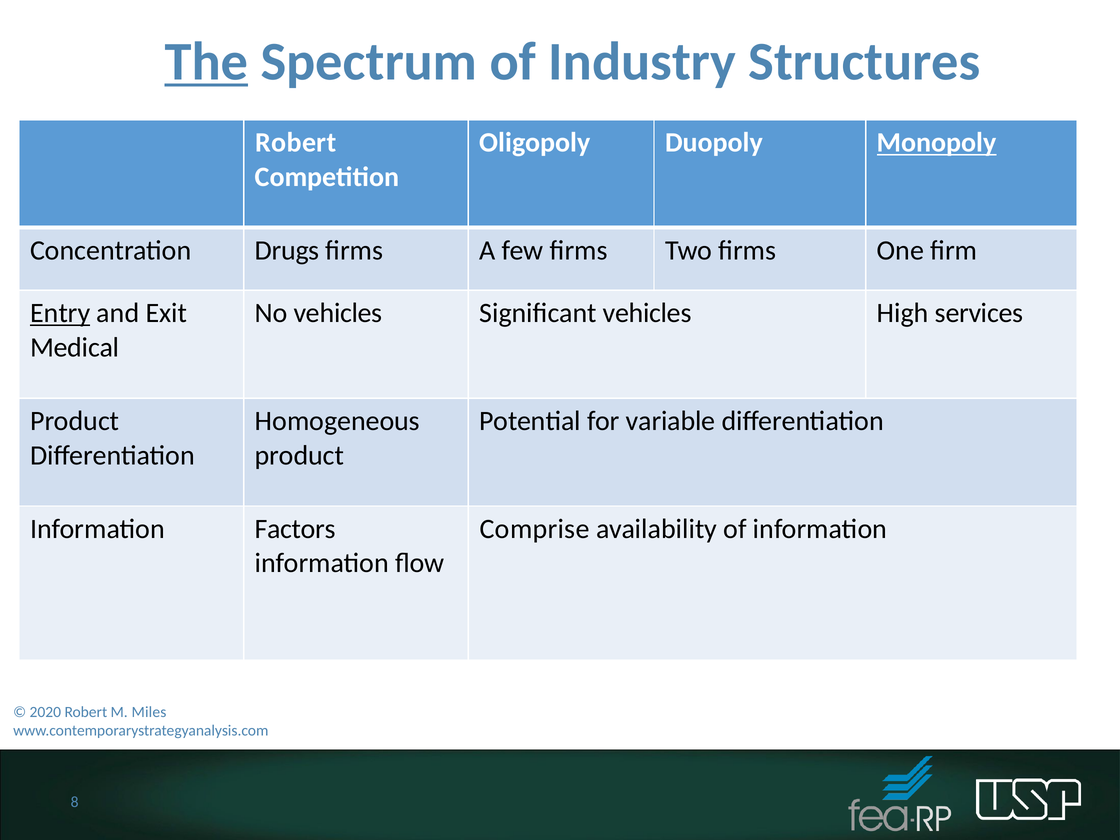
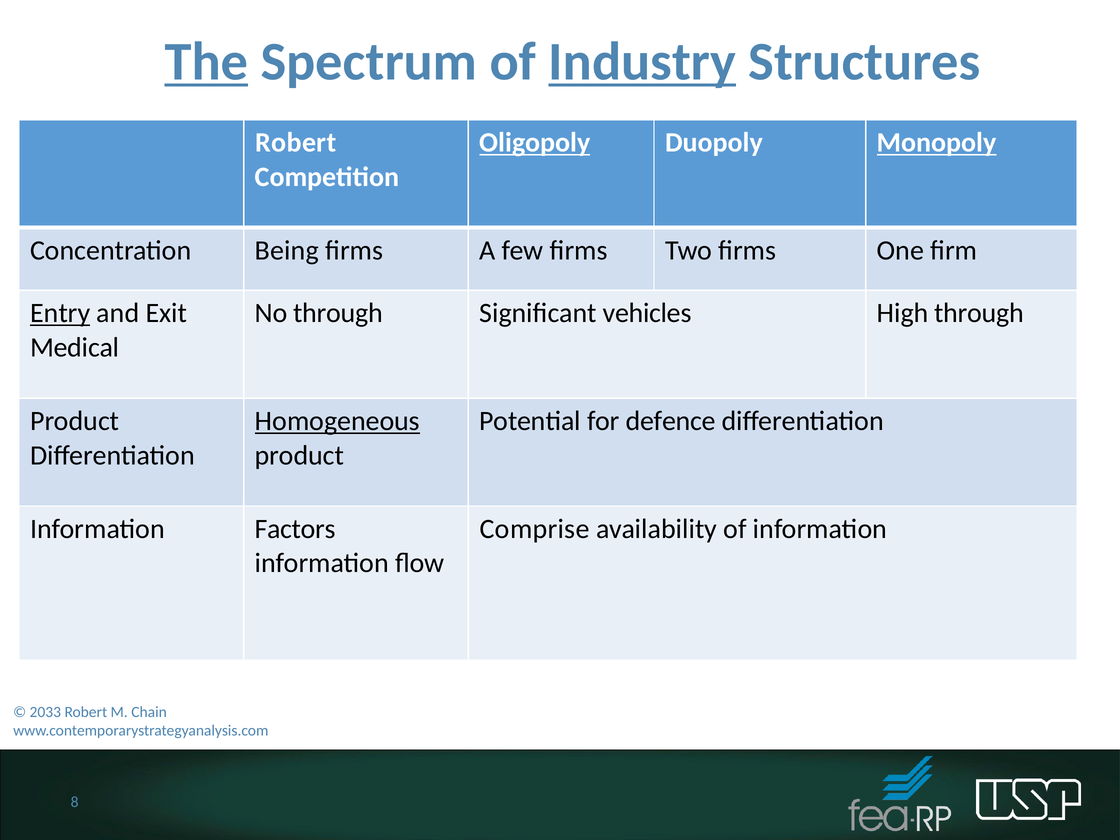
Industry underline: none -> present (642, 62)
Oligopoly underline: none -> present (535, 143)
Drugs: Drugs -> Being (287, 251)
No vehicles: vehicles -> through (338, 313)
High services: services -> through (979, 313)
Homogeneous underline: none -> present (337, 421)
variable: variable -> defence (671, 421)
2020: 2020 -> 2033 (45, 712)
Miles: Miles -> Chain (149, 712)
